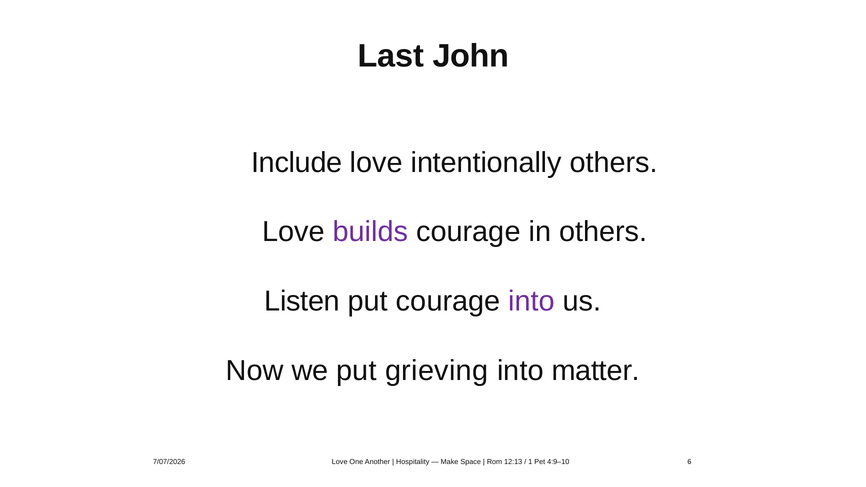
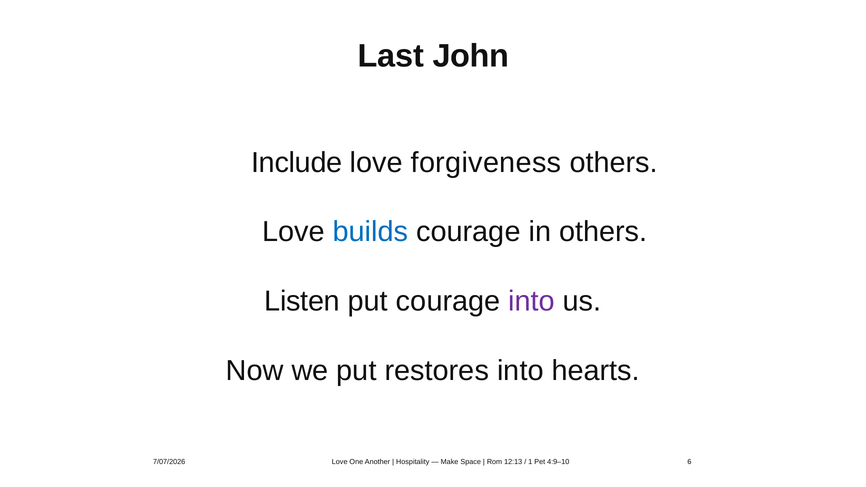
intentionally: intentionally -> forgiveness (486, 163)
builds colour: purple -> blue (371, 232)
grieving: grieving -> restores (437, 371)
matter: matter -> hearts (596, 371)
